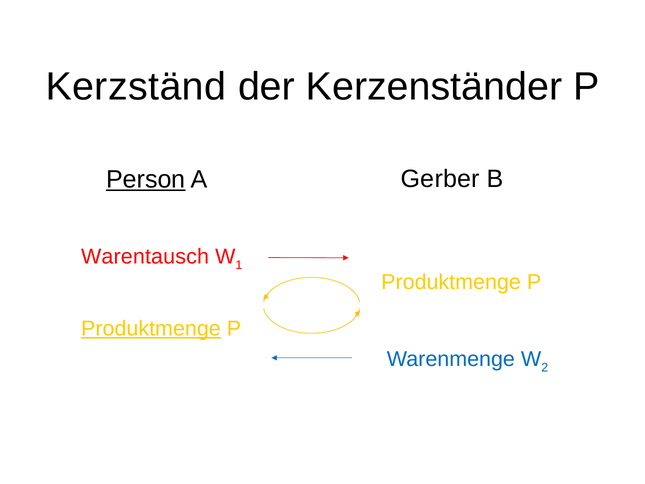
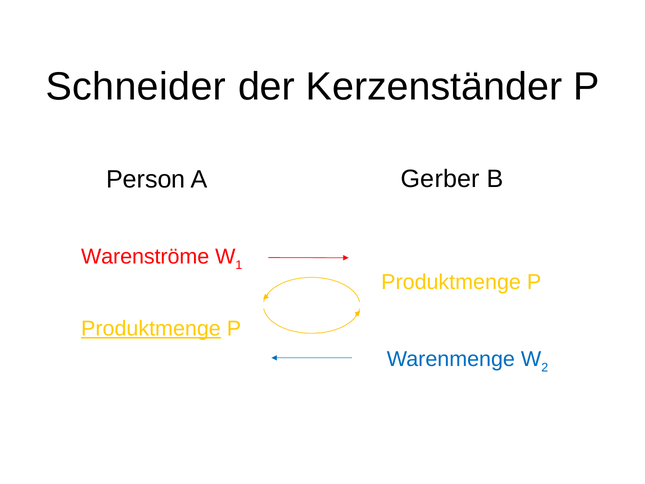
Kerzständ: Kerzständ -> Schneider (136, 87)
Person underline: present -> none (146, 179)
Warentausch: Warentausch -> Warenströme (145, 257)
